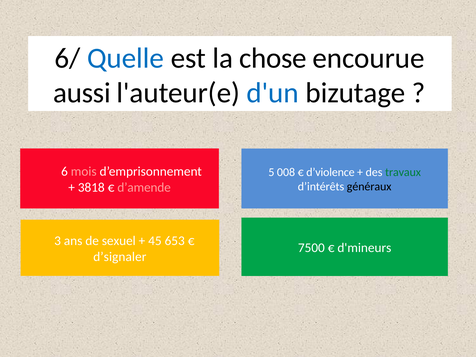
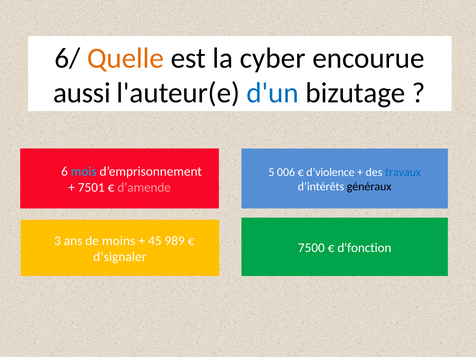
Quelle colour: blue -> orange (126, 58)
chose: chose -> cyber (273, 58)
mois colour: pink -> light blue (84, 171)
008: 008 -> 006 (286, 172)
travaux colour: green -> blue (403, 172)
3818: 3818 -> 7501 (91, 187)
sexuel: sexuel -> moins (119, 241)
653: 653 -> 989 (175, 241)
d'mineurs: d'mineurs -> d'fonction (364, 248)
